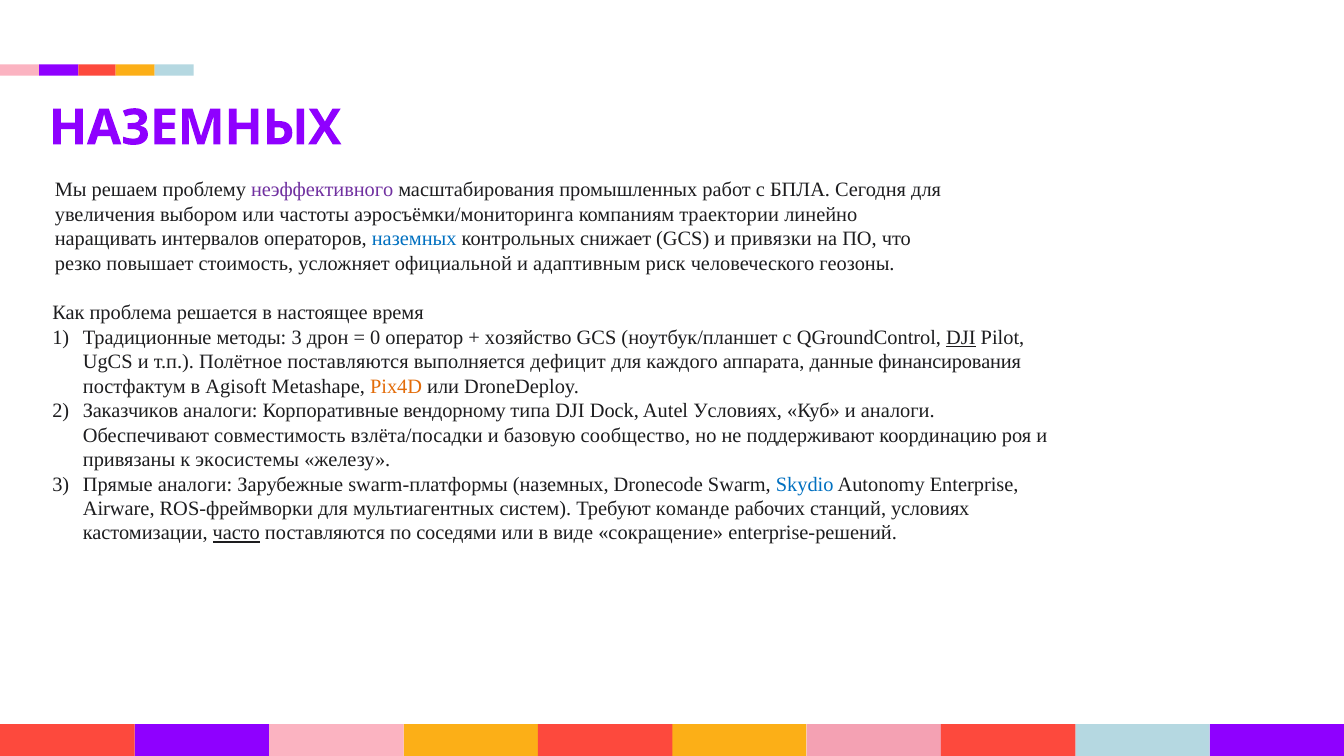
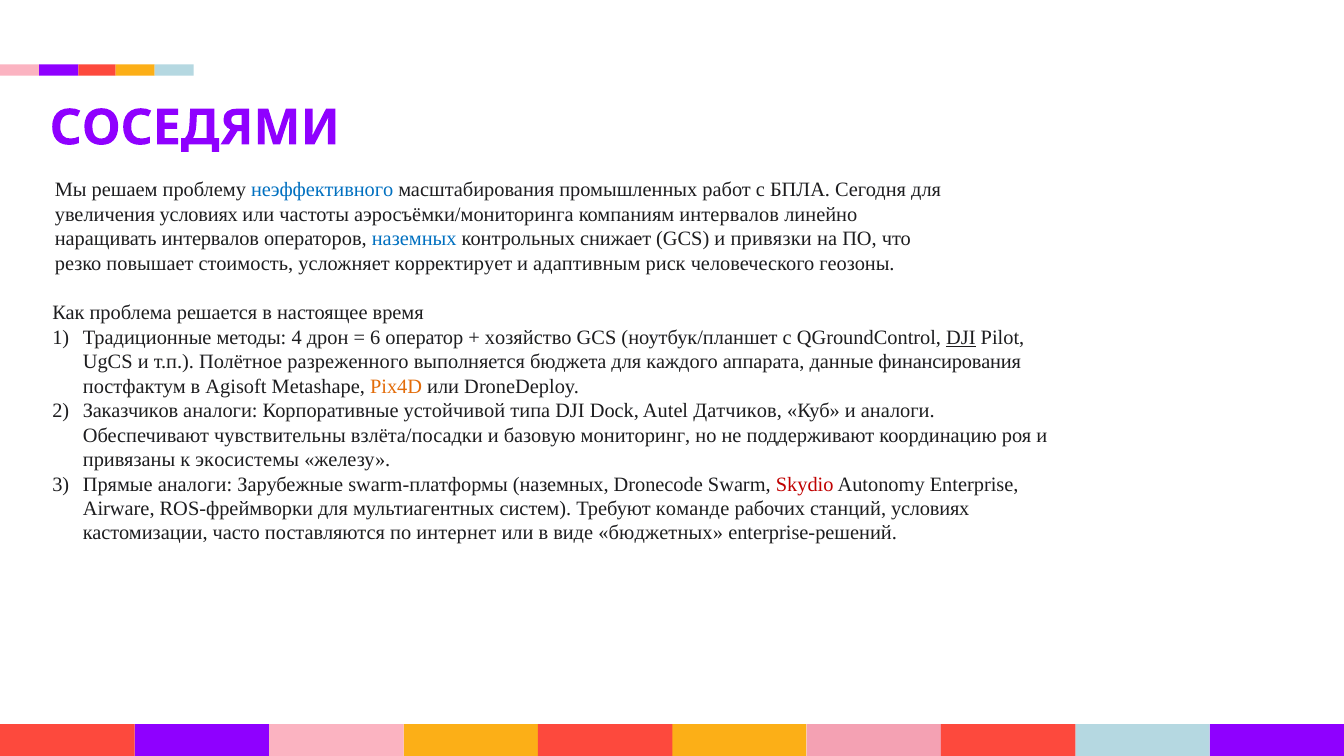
НАЗЕМНЫХ: НАЗЕМНЫХ -> СОСЕДЯМИ (195, 128)
неэффективного colour: purple -> blue (322, 190)
увеличения выбором: выбором -> условиях (199, 215)
компаниям траектории: траектории -> интервалов (729, 215)
официальной: официальной -> корректирует (453, 263)
методы 3: 3 -> 4 (297, 338)
0: 0 -> 6 (375, 338)
Полётное поставляются: поставляются -> разреженного (348, 362)
дефицит: дефицит -> бюджета (568, 362)
вендорному: вендорному -> устойчивой (454, 411)
Autel Условиях: Условиях -> Датчиков (738, 411)
совместимость: совместимость -> чувствительны (280, 435)
сообщество: сообщество -> мониторинг (636, 435)
Skydio colour: blue -> red (805, 484)
часто underline: present -> none (236, 533)
соседями: соседями -> интернет (456, 533)
сокращение: сокращение -> бюджетных (661, 533)
